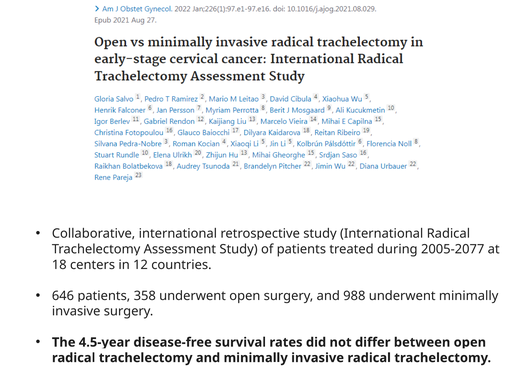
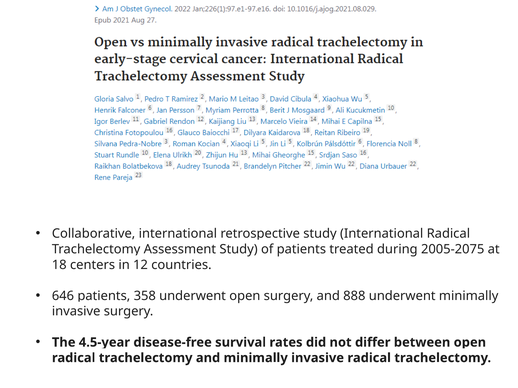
2005-2077: 2005-2077 -> 2005-2075 (453, 250)
988: 988 -> 888 (354, 296)
